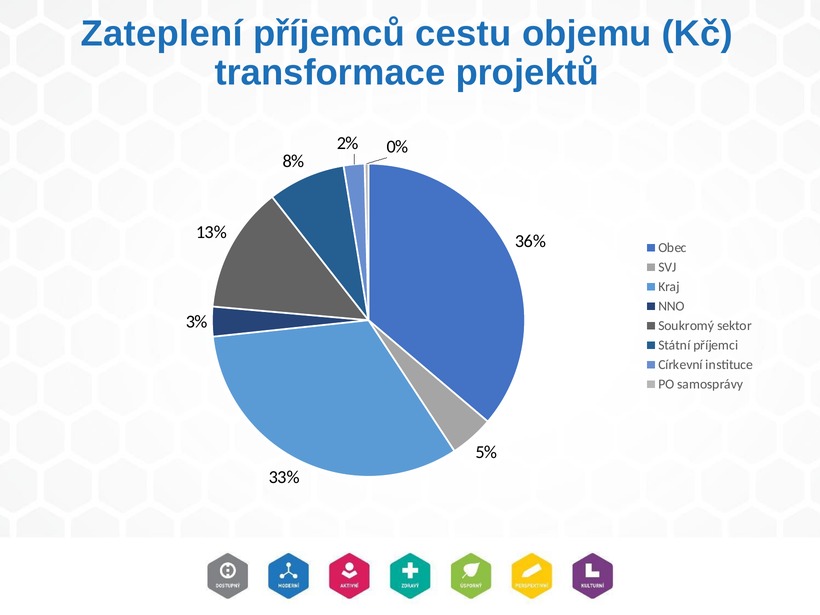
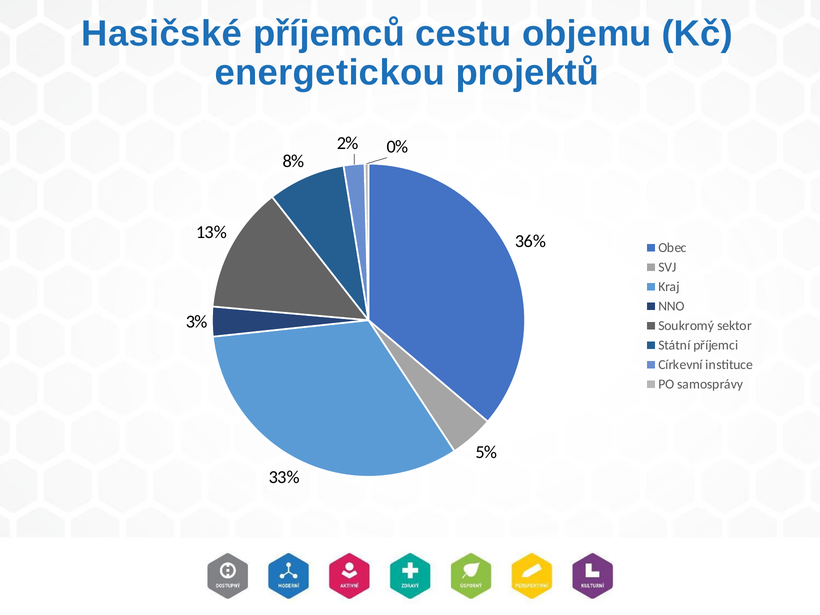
Zateplení: Zateplení -> Hasičské (162, 34)
transformace: transformace -> energetickou (330, 73)
